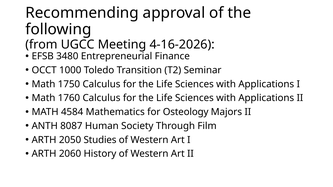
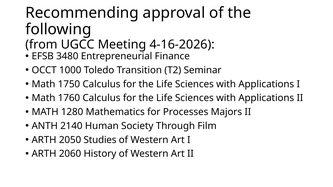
4584: 4584 -> 1280 (72, 112)
Osteology: Osteology -> Processes (186, 112)
8087: 8087 -> 2140 (71, 126)
